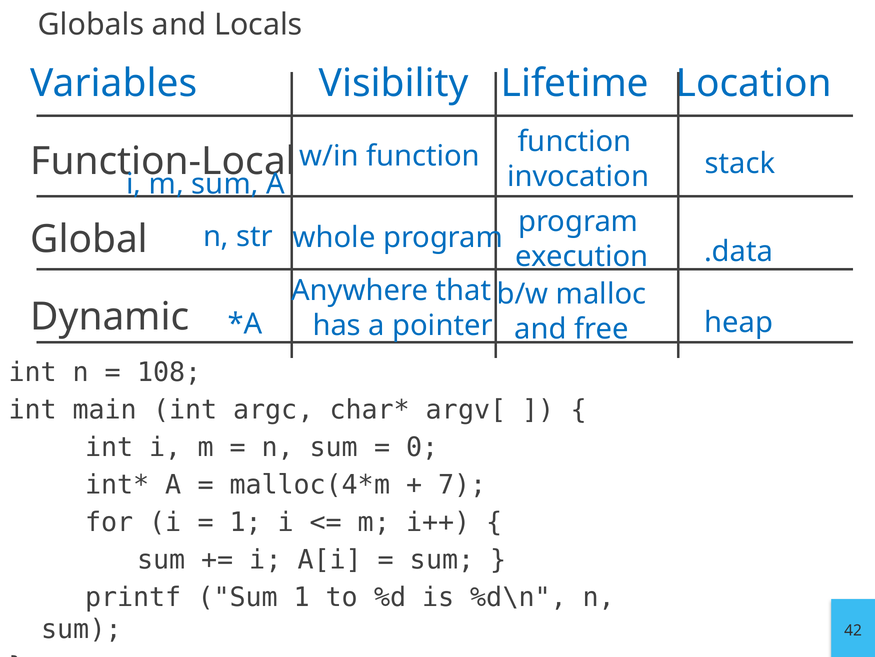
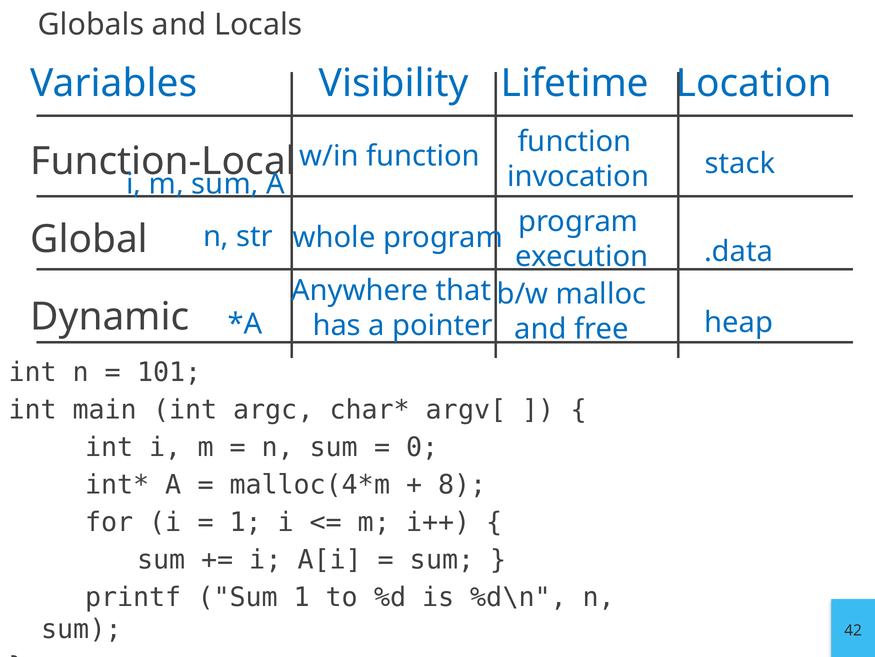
108: 108 -> 101 (169, 372)
7: 7 -> 8 (462, 484)
